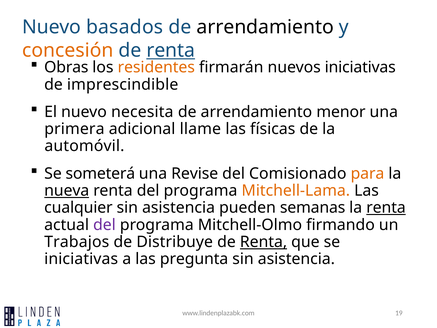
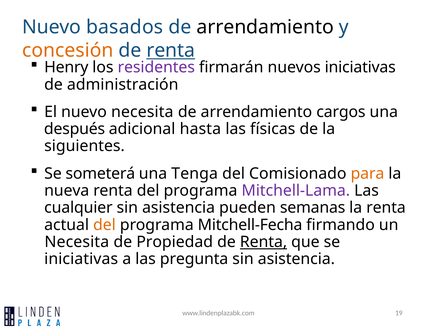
Obras: Obras -> Henry (66, 67)
residentes colour: orange -> purple (156, 67)
imprescindible: imprescindible -> administración (123, 84)
menor: menor -> cargos (341, 112)
primera: primera -> después (75, 129)
llame: llame -> hasta (200, 129)
automóvil: automóvil -> siguientes (85, 146)
Revise: Revise -> Tenga (195, 173)
nueva underline: present -> none (67, 190)
Mitchell-Lama colour: orange -> purple (296, 190)
renta underline: present -> none (386, 208)
del colour: purple -> orange (104, 225)
Mitchell-Olmo: Mitchell-Olmo -> Mitchell-Fecha (250, 225)
Trabajos: Trabajos -> Necesita (77, 242)
Distribuye: Distribuye -> Propiedad (175, 242)
